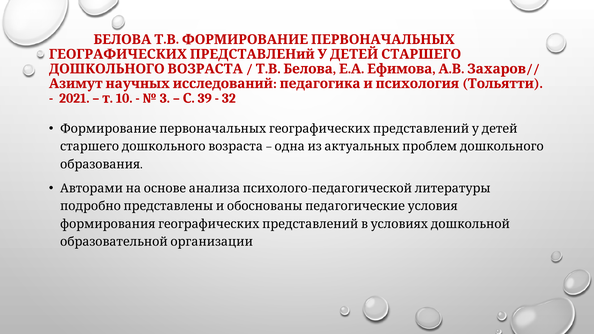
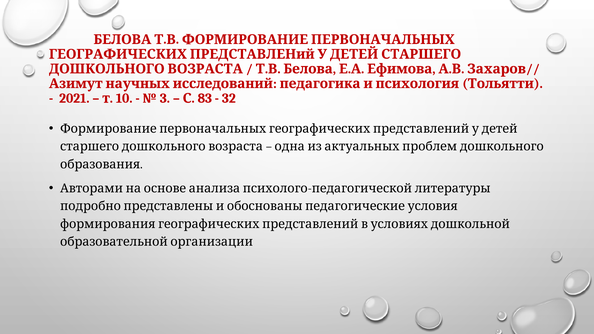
39: 39 -> 83 (205, 98)
